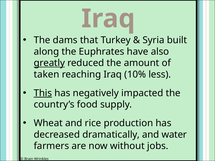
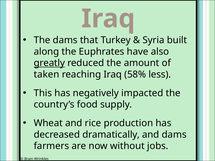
10%: 10% -> 58% (135, 75)
This underline: present -> none (43, 93)
and water: water -> dams (174, 135)
